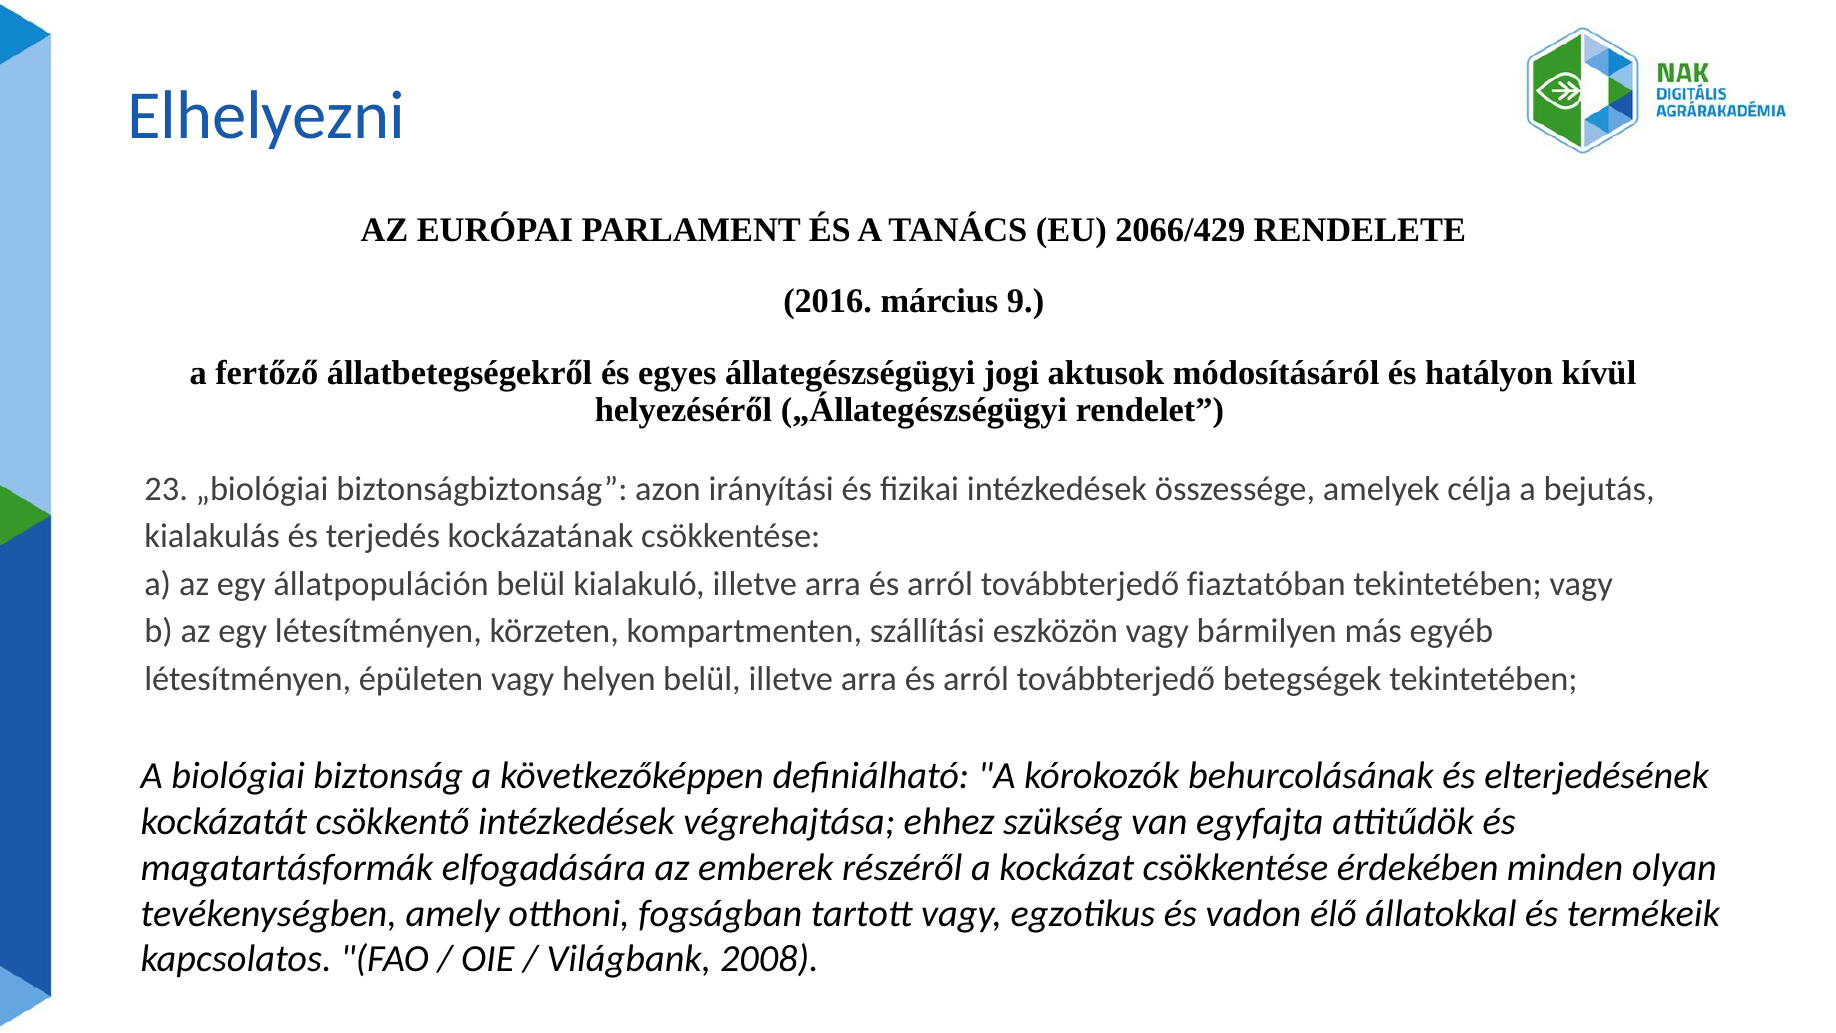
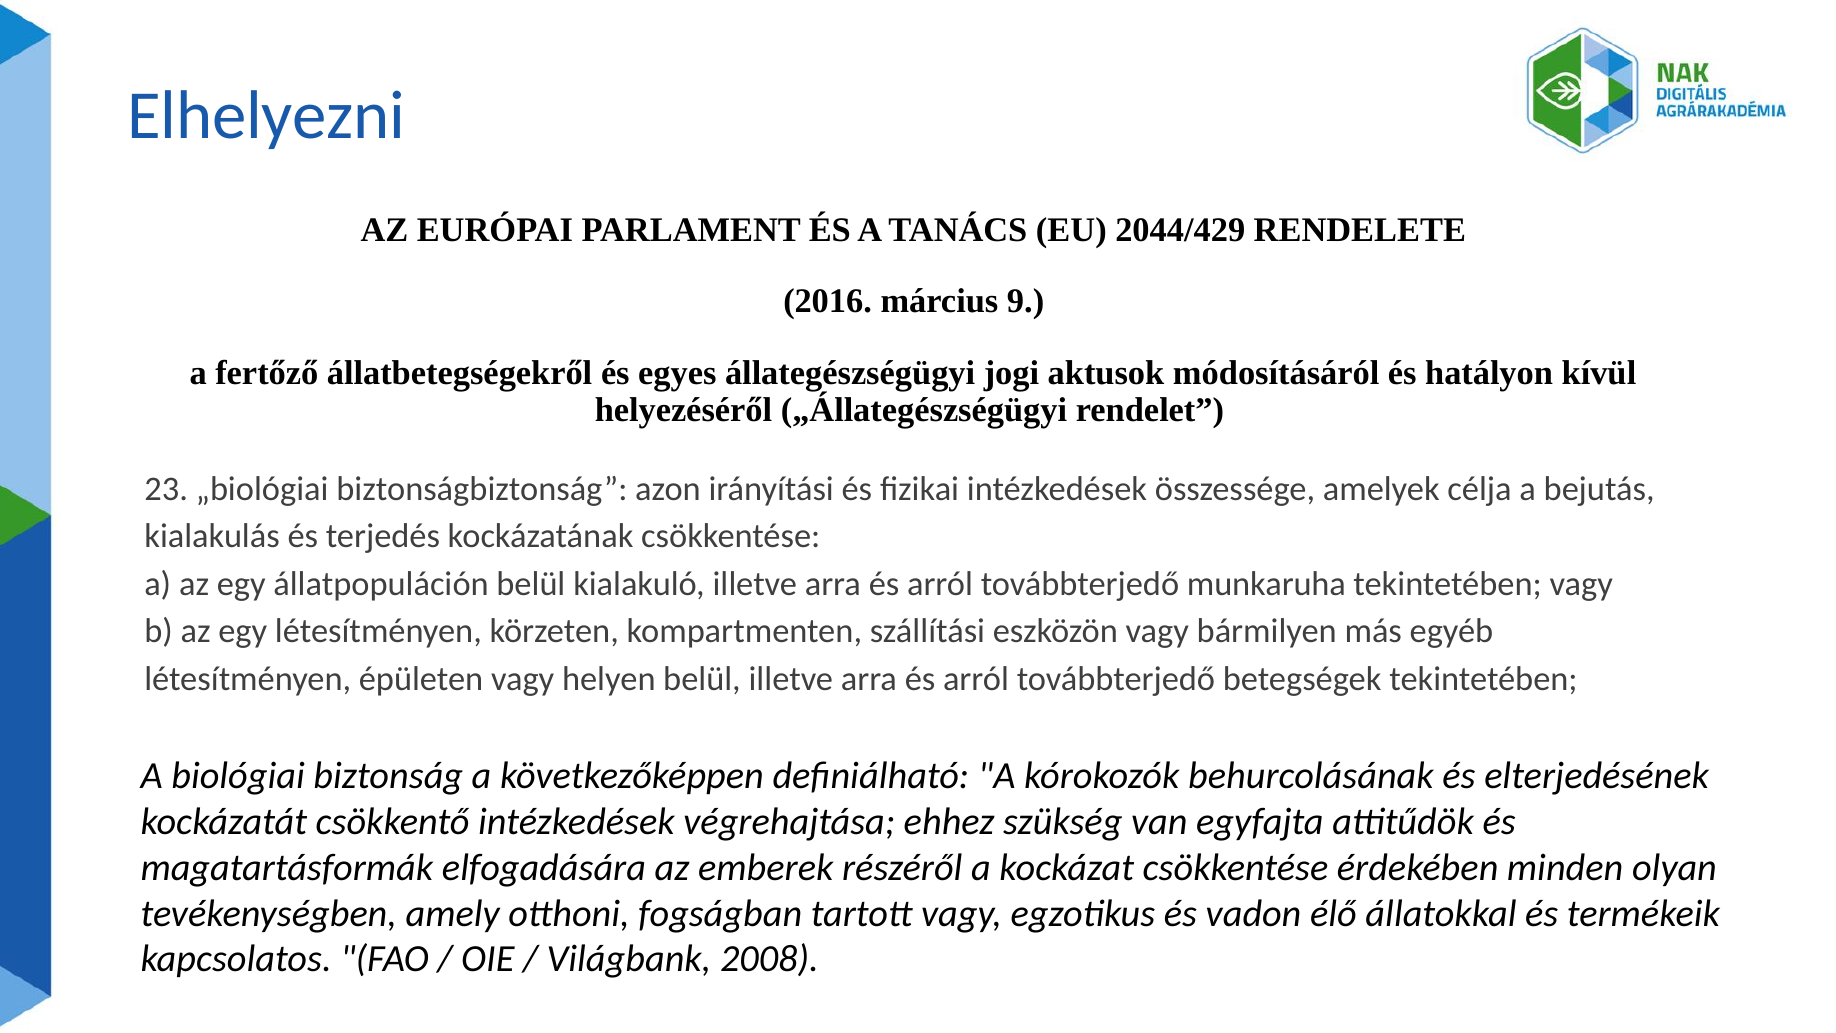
2066/429: 2066/429 -> 2044/429 (1180, 230)
fiaztatóban: fiaztatóban -> munkaruha (1266, 584)
